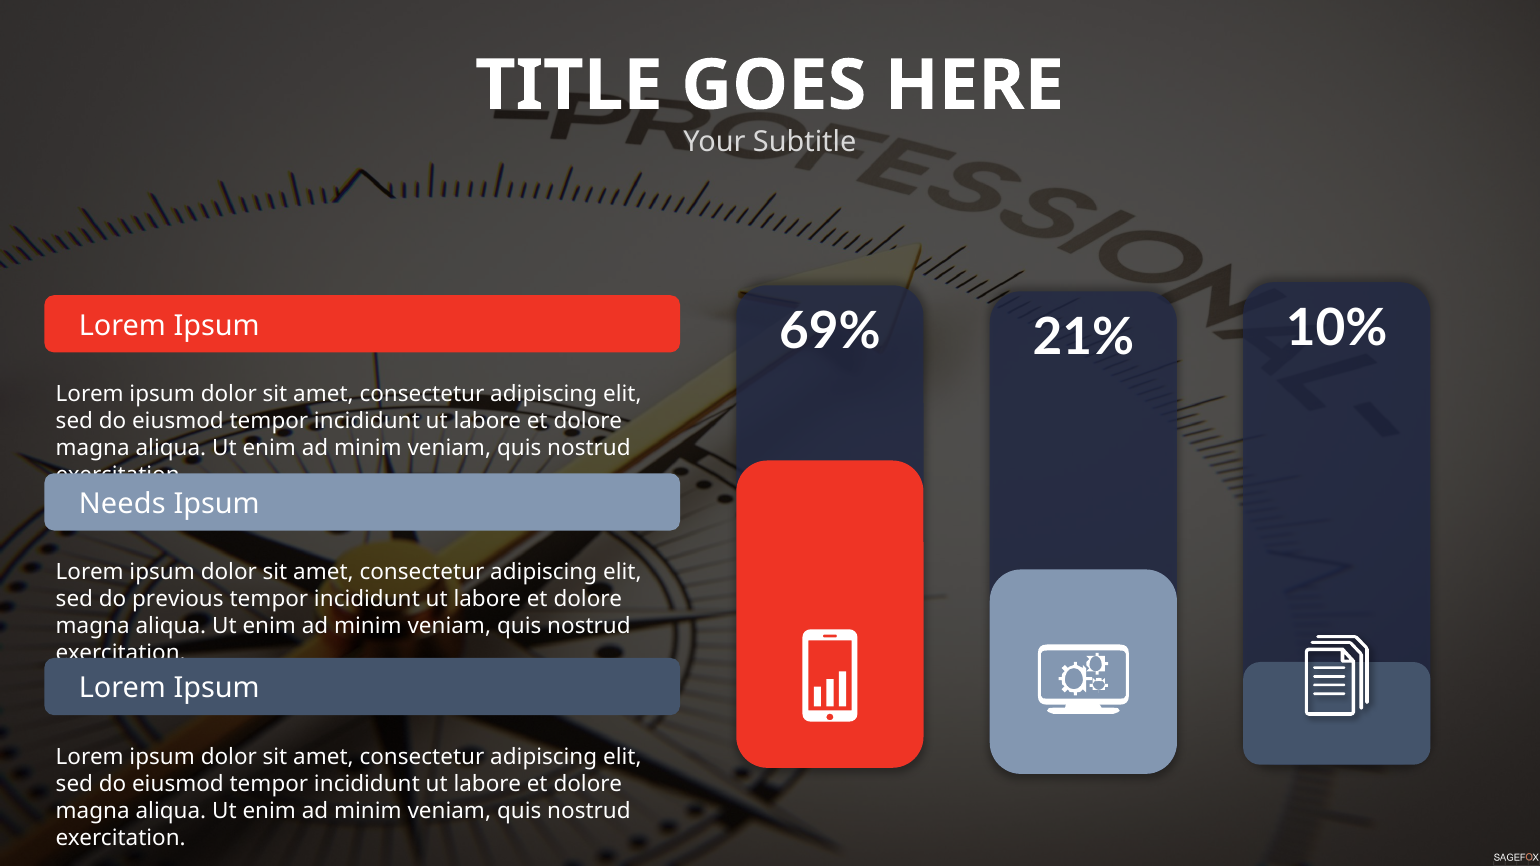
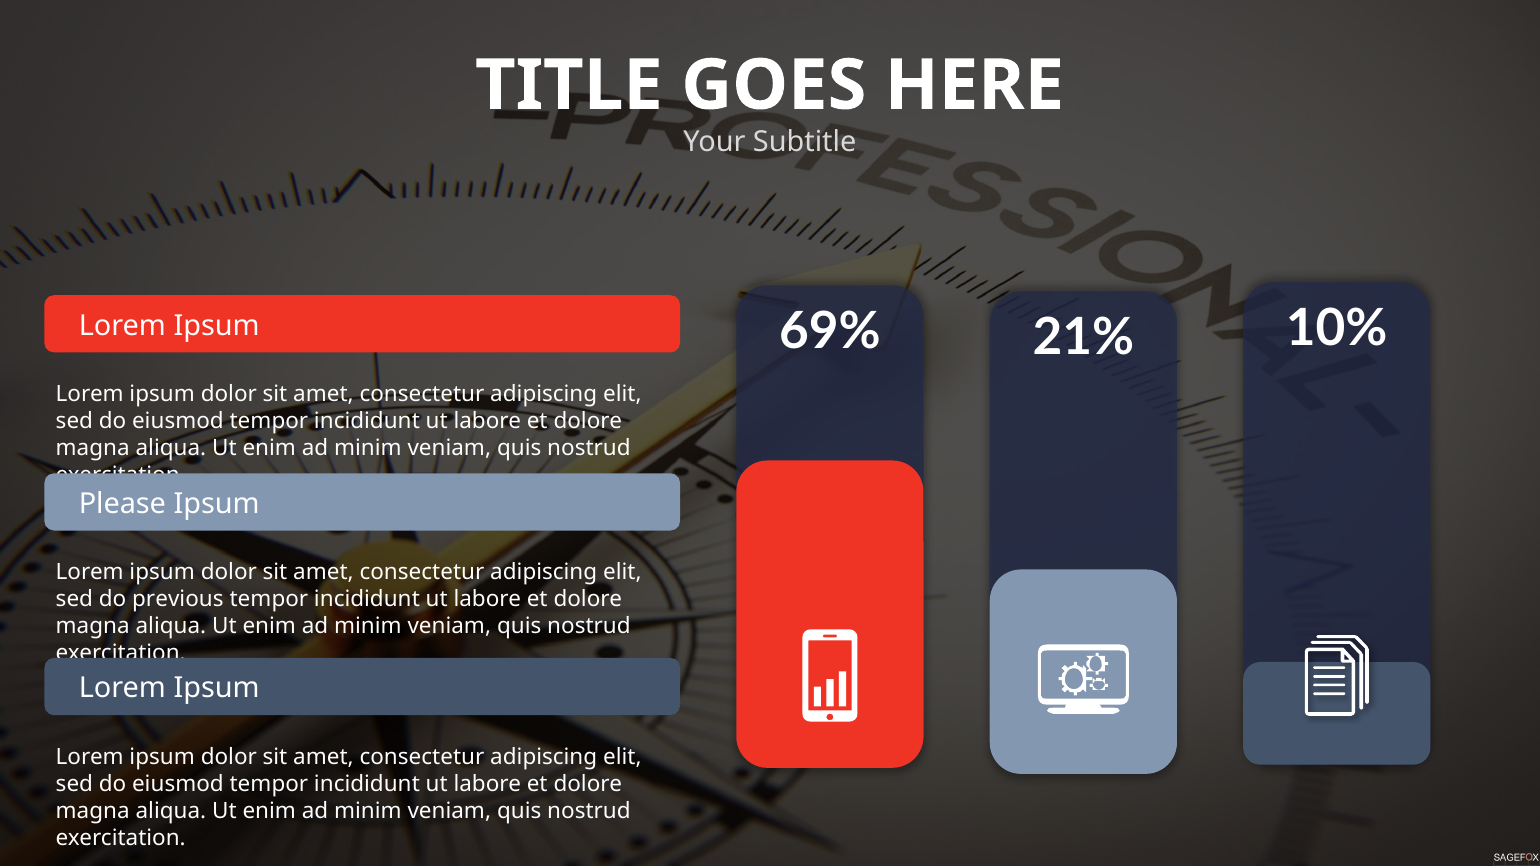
Needs: Needs -> Please (122, 504)
